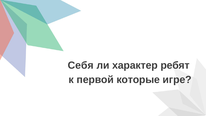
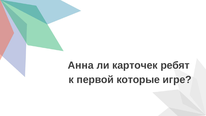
Себя: Себя -> Анна (81, 65)
характер: характер -> карточек (135, 65)
